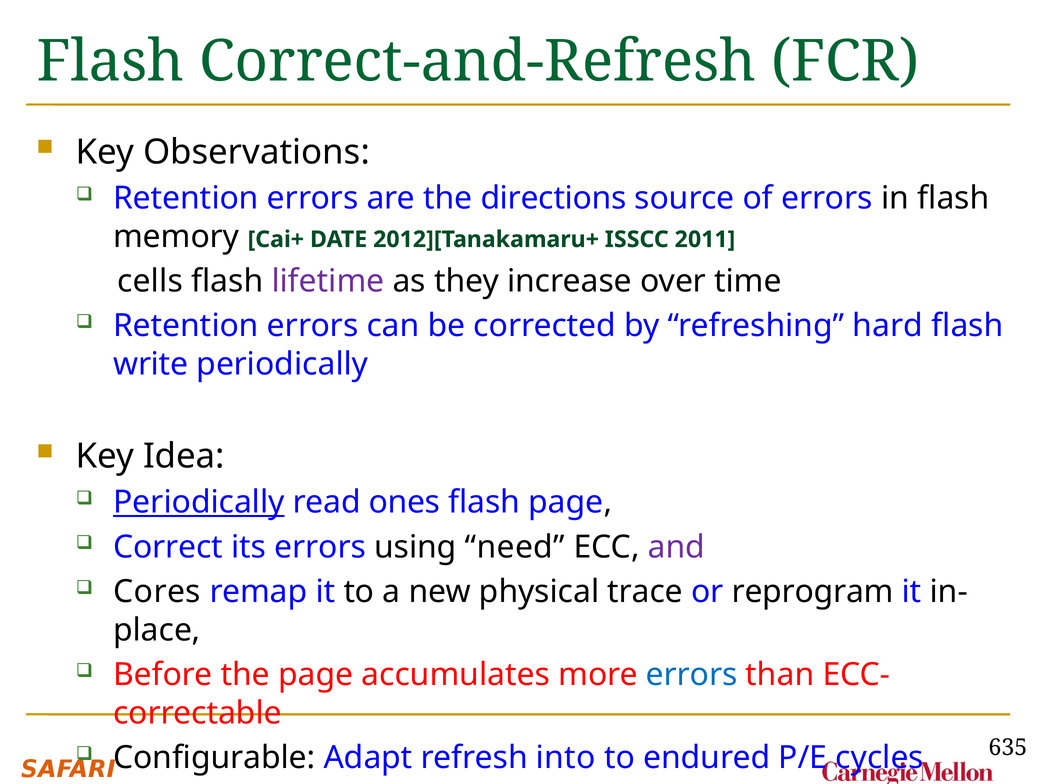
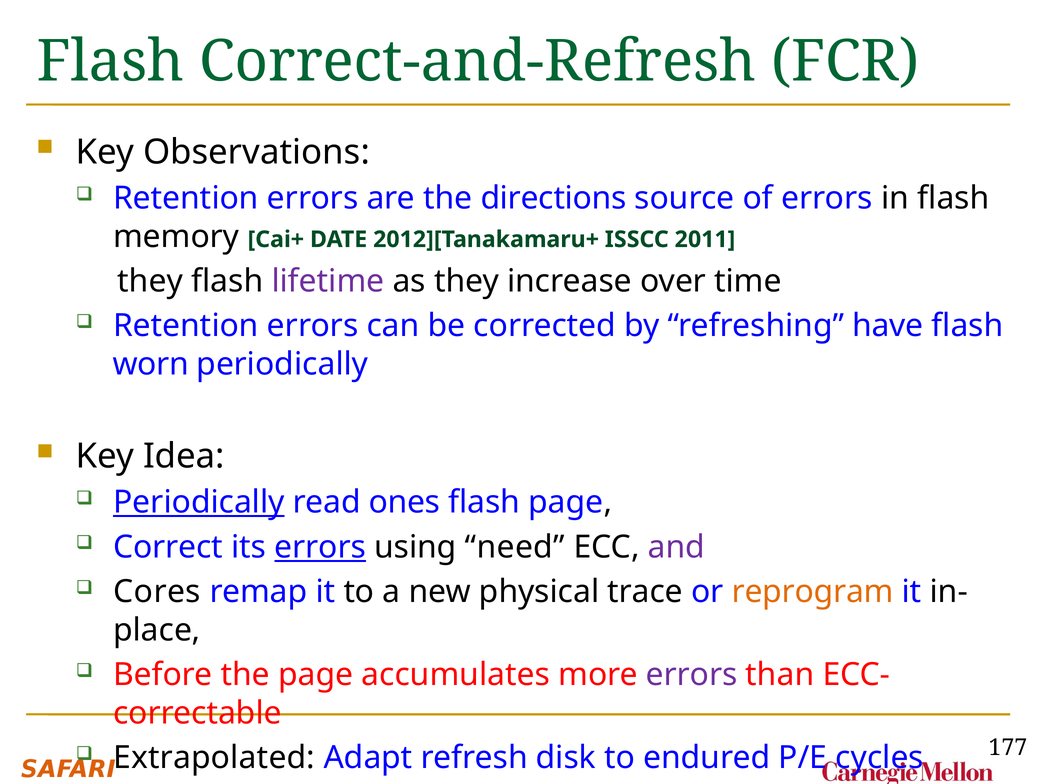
cells: cells -> they (150, 281)
hard: hard -> have (888, 326)
write: write -> worn (151, 364)
errors underline: none -> present (320, 547)
reprogram colour: black -> orange (813, 592)
errors colour: blue -> purple (692, 675)
Configurable: Configurable -> Extrapolated (214, 758)
into: into -> disk (566, 758)
635: 635 -> 177 (1008, 747)
